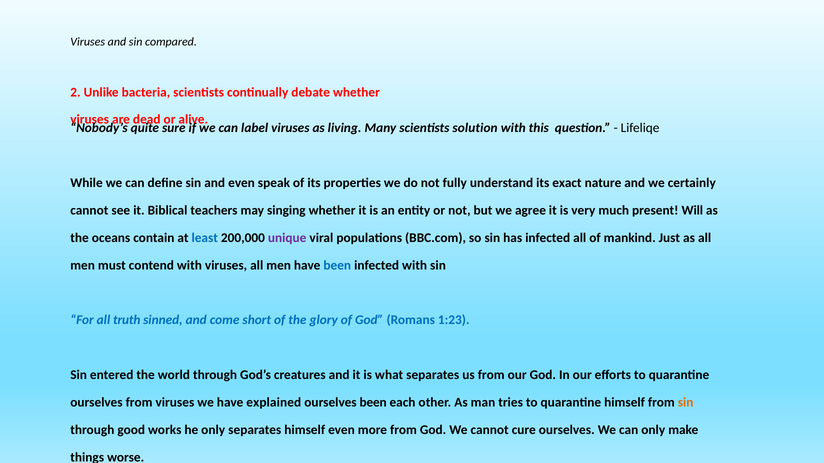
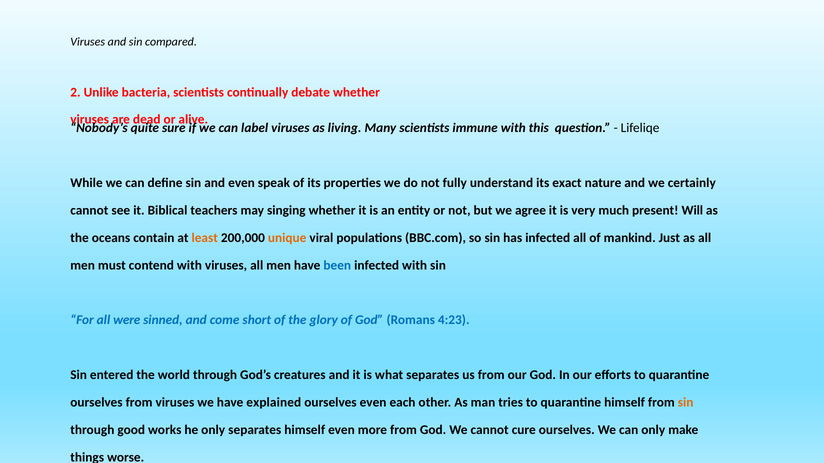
solution: solution -> immune (475, 128)
least colour: blue -> orange (205, 238)
unique colour: purple -> orange (287, 238)
truth: truth -> were (127, 320)
1:23: 1:23 -> 4:23 (454, 320)
ourselves been: been -> even (373, 403)
